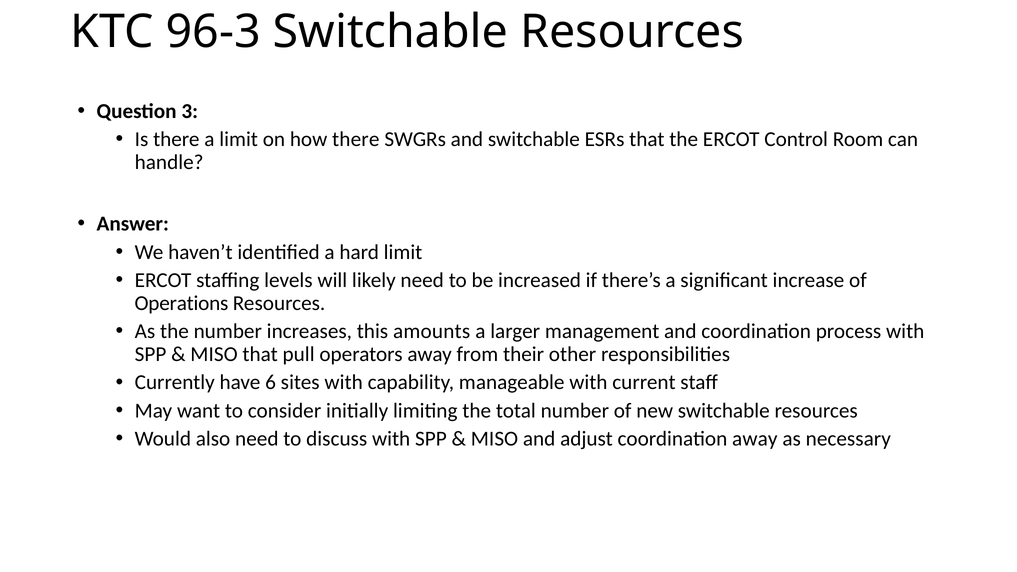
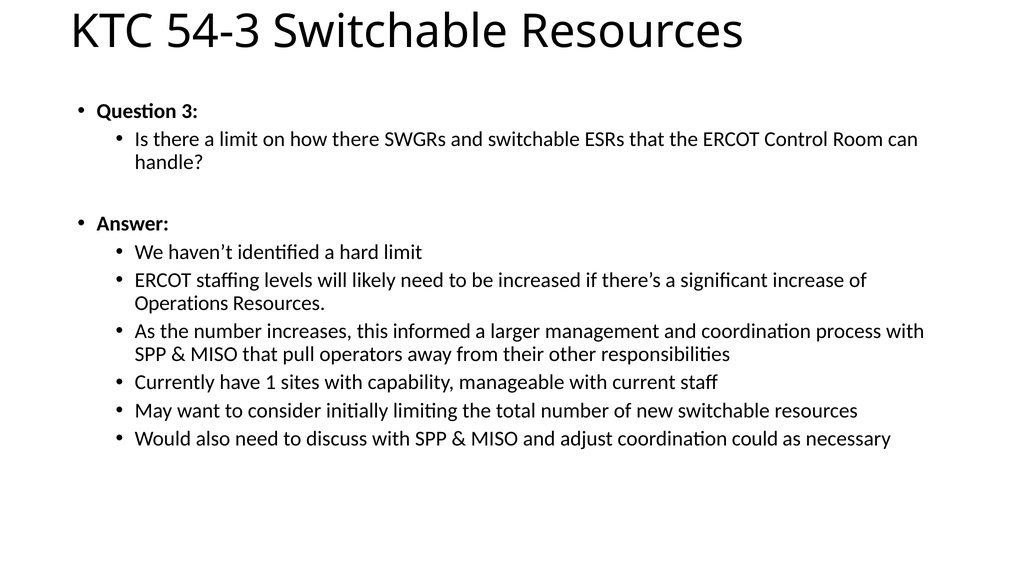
96-3: 96-3 -> 54-3 (213, 32)
amounts: amounts -> informed (432, 331)
6: 6 -> 1 (271, 382)
coordination away: away -> could (755, 439)
